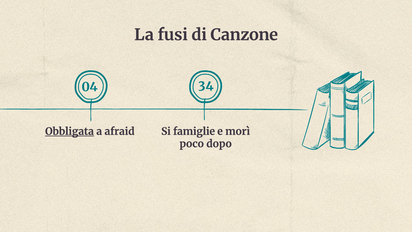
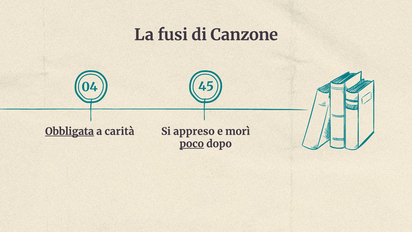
34: 34 -> 45 (206, 86)
afraid: afraid -> carità (119, 131)
famiglie: famiglie -> appreso (194, 131)
poco underline: none -> present (192, 144)
